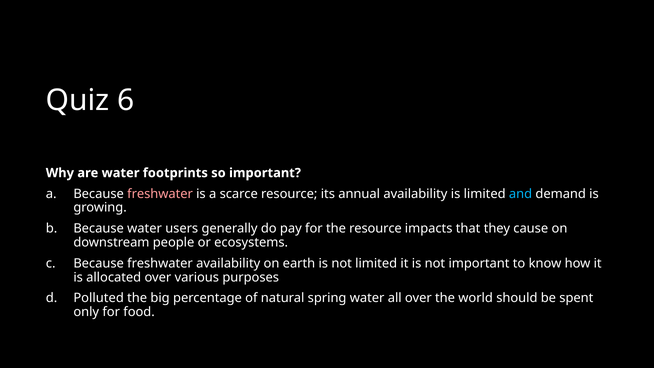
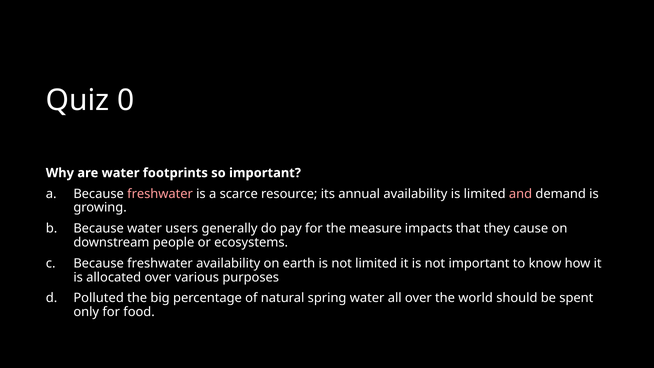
6: 6 -> 0 (126, 100)
and colour: light blue -> pink (521, 194)
the resource: resource -> measure (375, 228)
